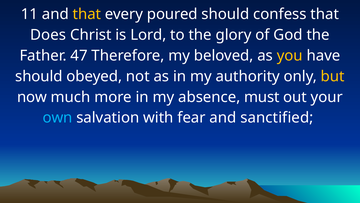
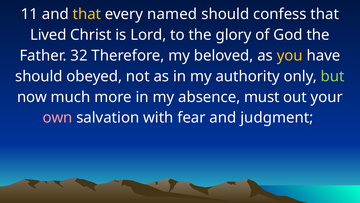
poured: poured -> named (172, 14)
Does: Does -> Lived (48, 35)
47: 47 -> 32 (79, 55)
but colour: yellow -> light green (333, 76)
own colour: light blue -> pink (58, 117)
sanctified: sanctified -> judgment (277, 117)
